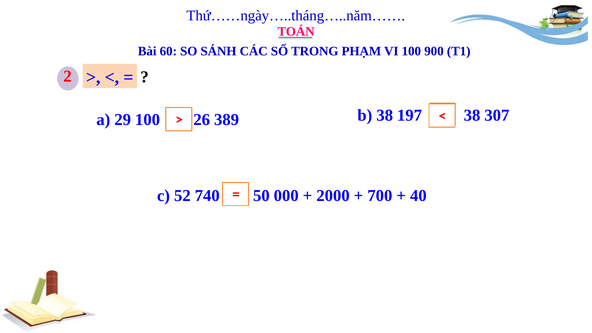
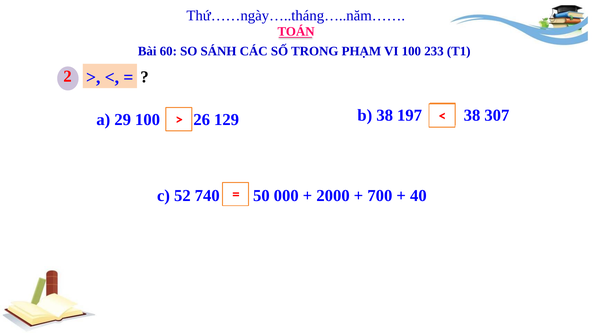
900: 900 -> 233 (434, 51)
389: 389 -> 129 (227, 120)
